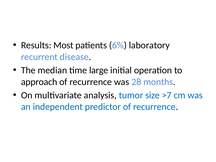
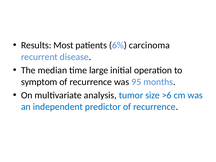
laboratory: laboratory -> carcinoma (149, 45)
approach: approach -> symptom (39, 82)
28: 28 -> 95 (136, 82)
>7: >7 -> >6 (167, 95)
